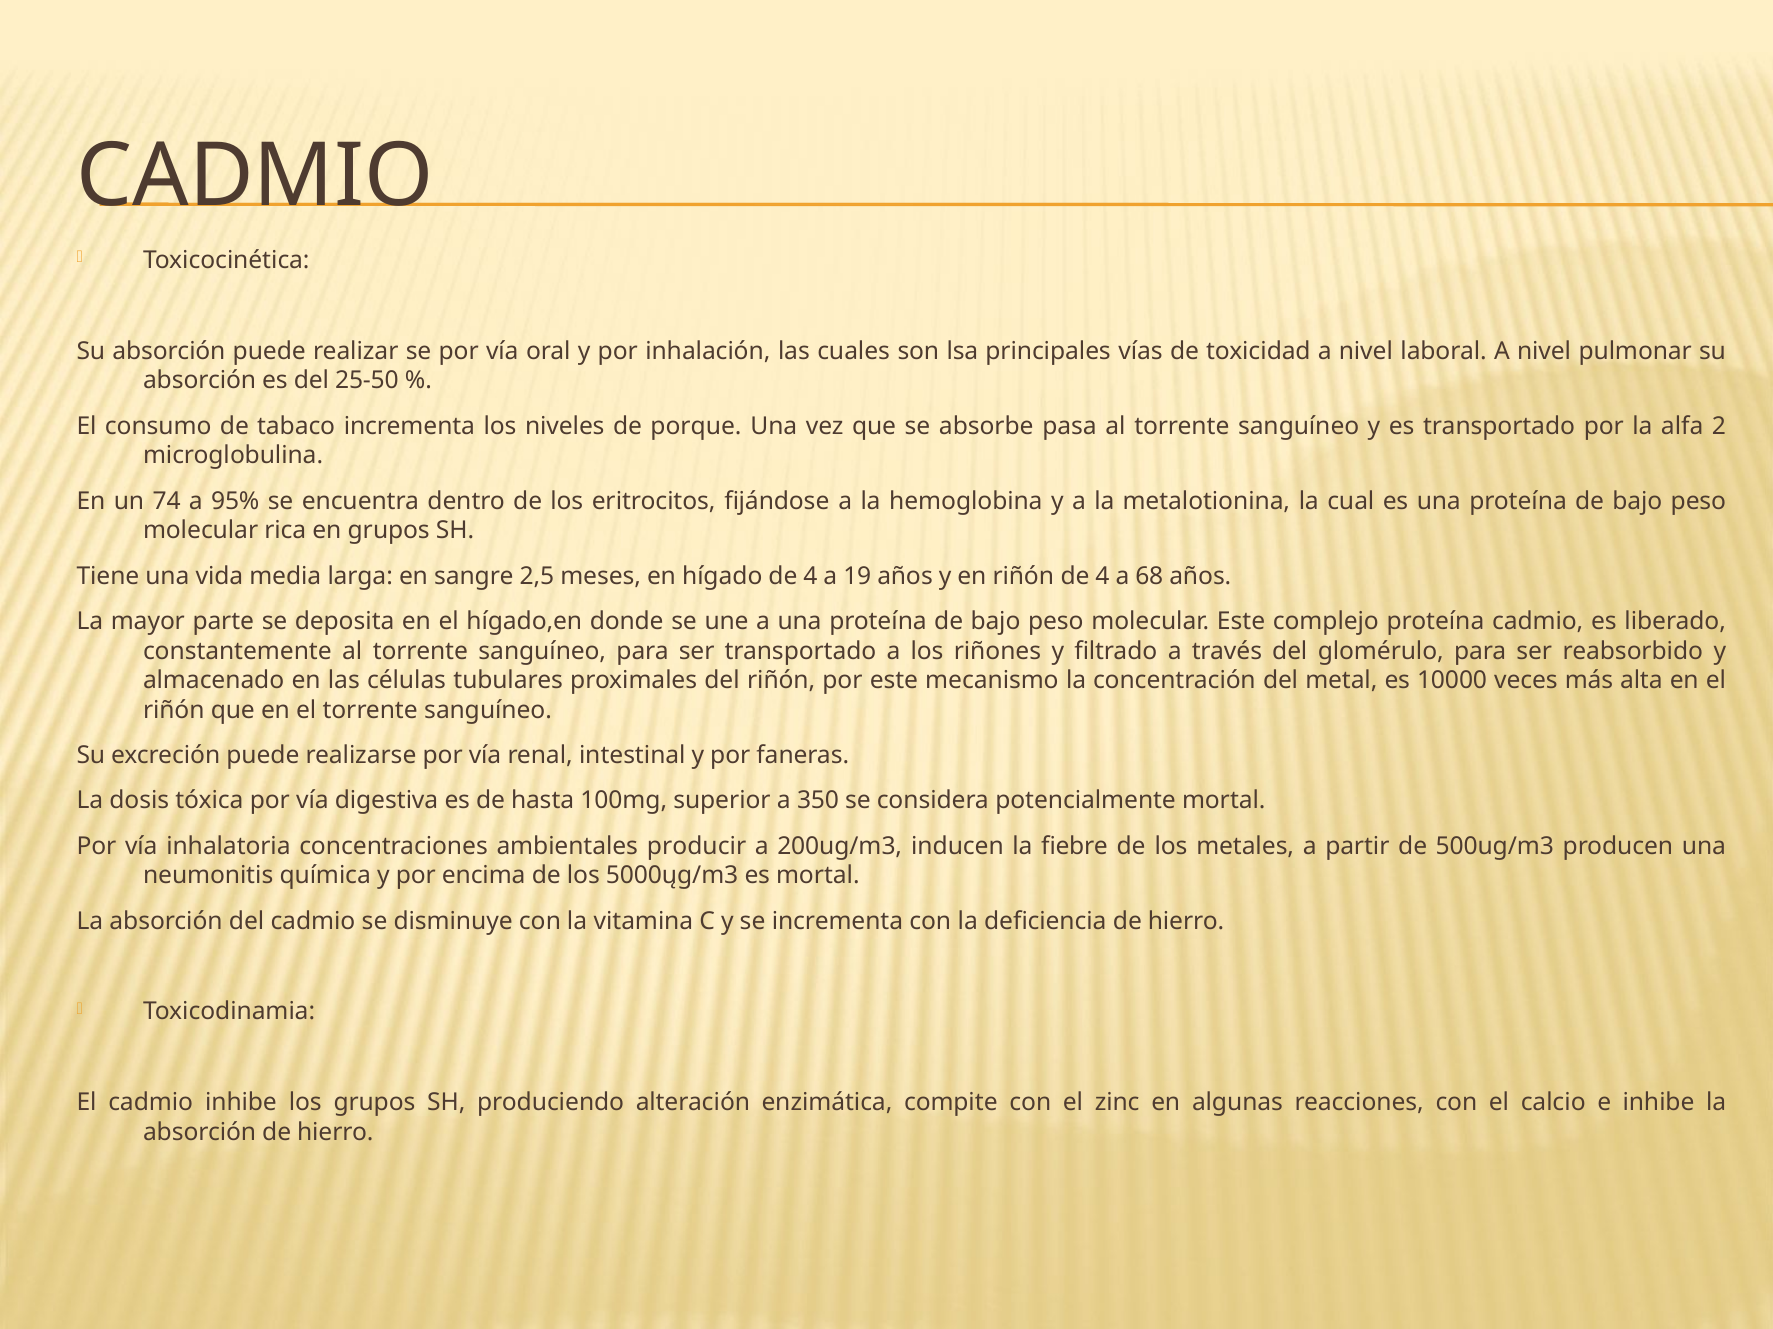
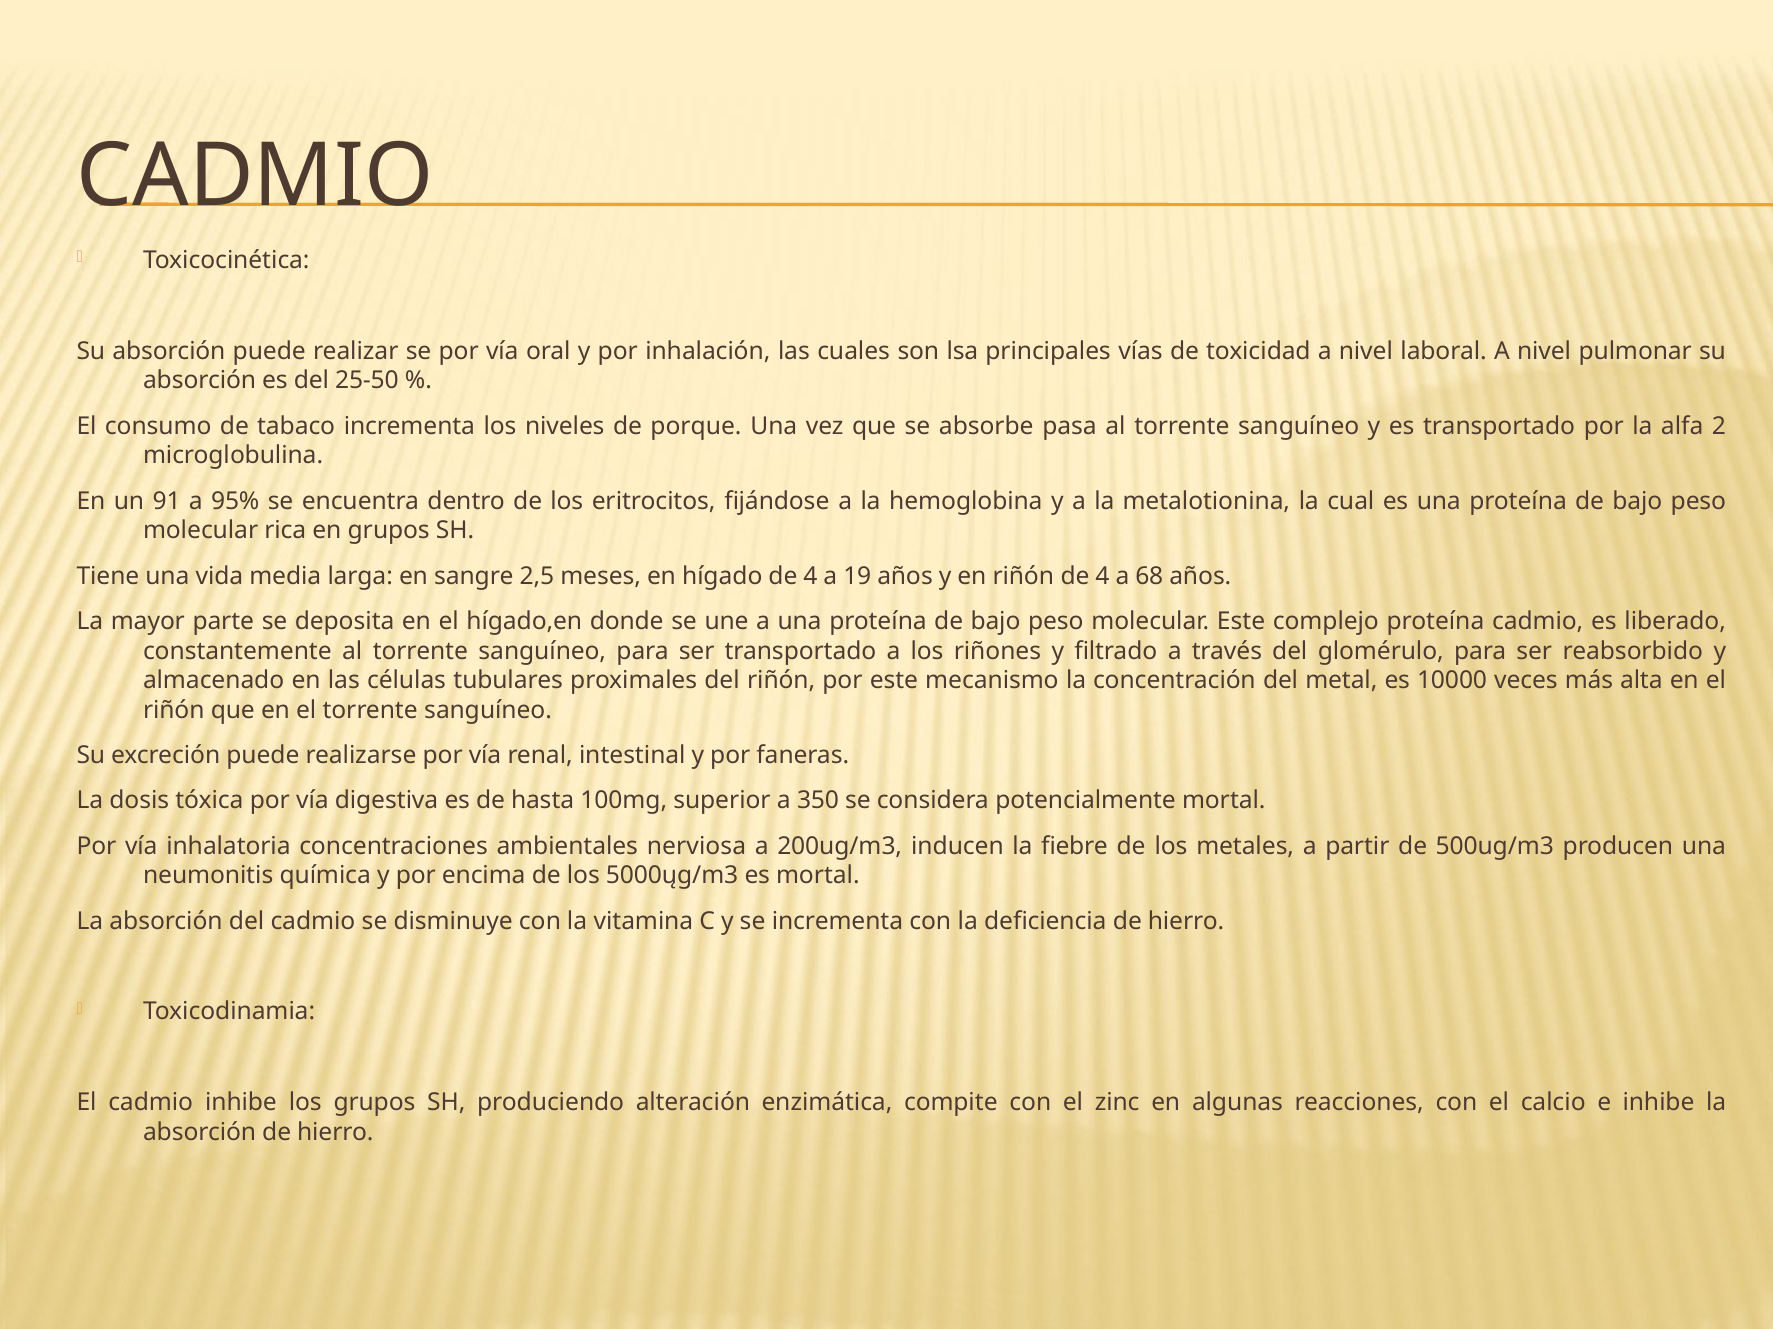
74: 74 -> 91 (167, 501)
producir: producir -> nerviosa (697, 847)
